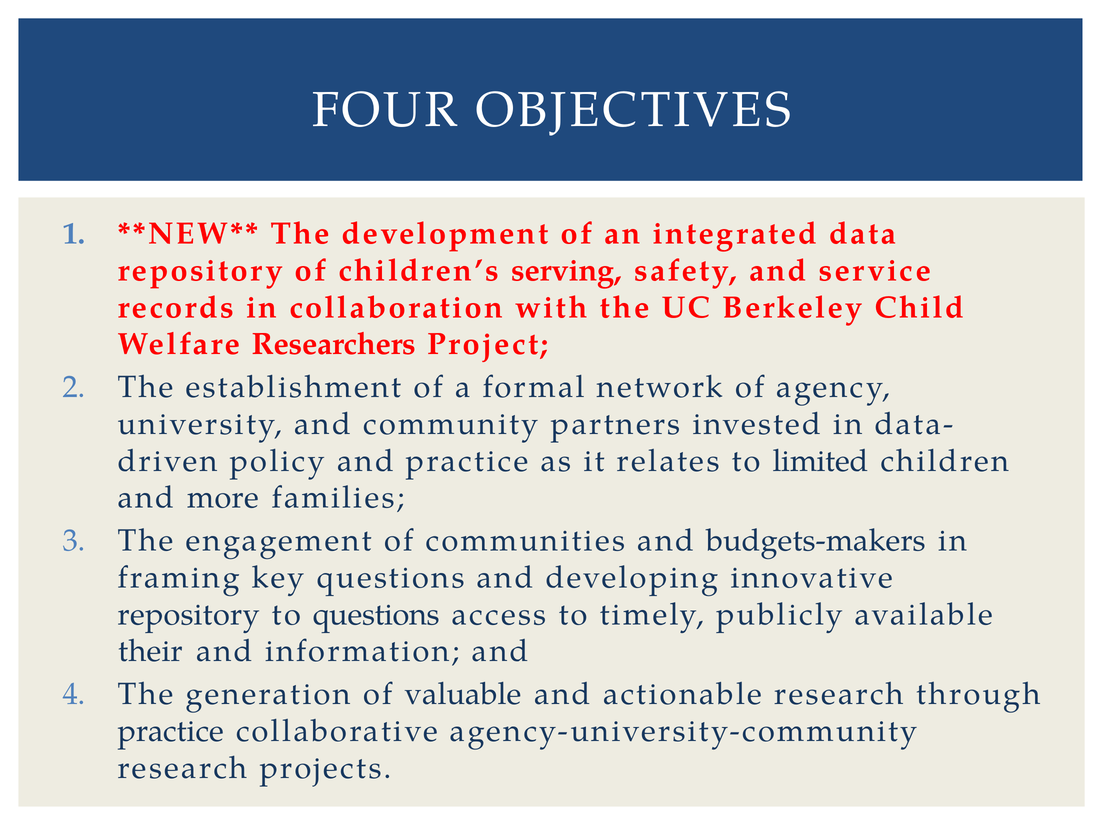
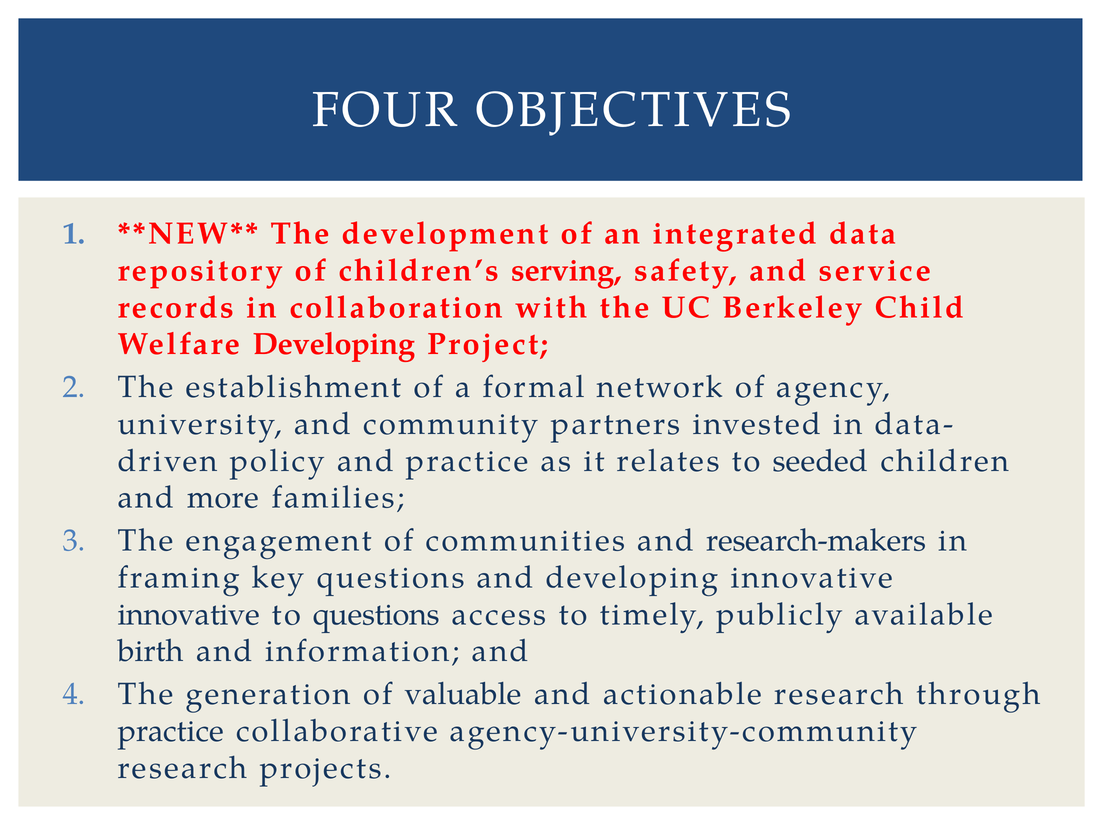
Welfare Researchers: Researchers -> Developing (334, 344)
limited: limited -> seeded (820, 461)
budgets-makers: budgets-makers -> research-makers (816, 541)
repository: repository -> innovative (189, 615)
their: their -> birth (151, 651)
